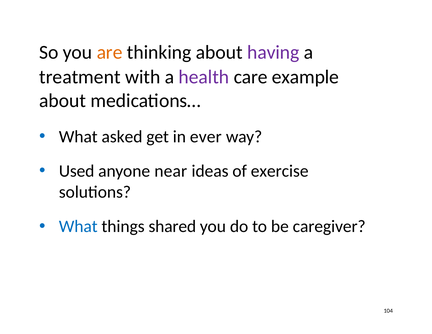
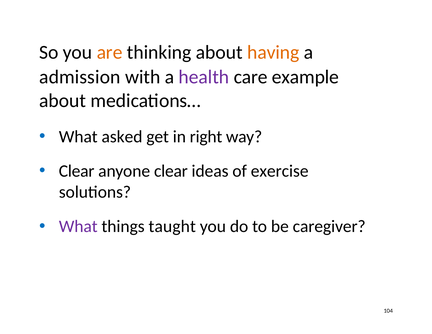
having colour: purple -> orange (273, 52)
treatment: treatment -> admission (80, 77)
ever: ever -> right (206, 137)
Used: Used -> Clear (77, 171)
anyone near: near -> clear (171, 171)
What colour: blue -> purple (78, 226)
shared: shared -> taught (172, 226)
